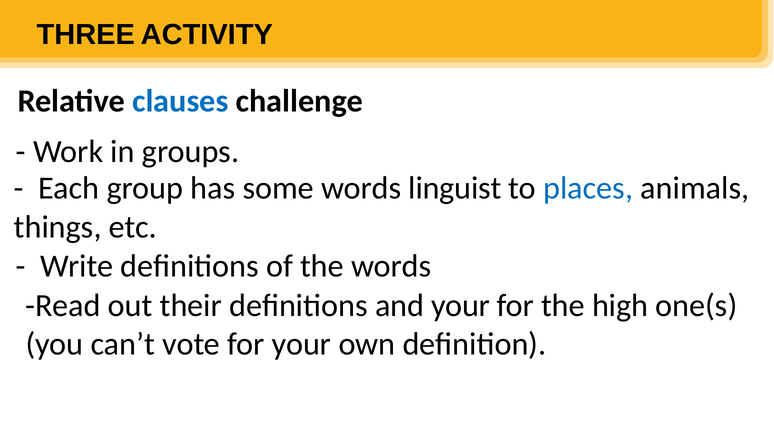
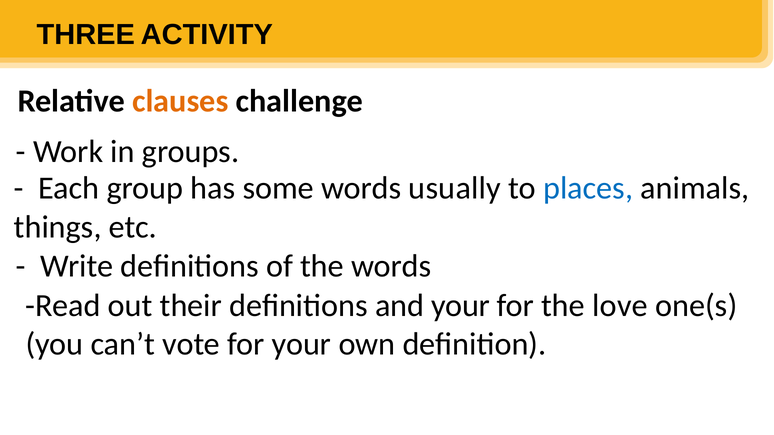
clauses colour: blue -> orange (180, 101)
linguist: linguist -> usually (455, 189)
high: high -> love (620, 306)
